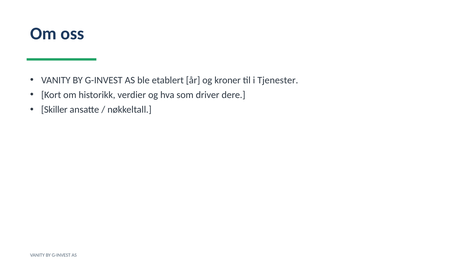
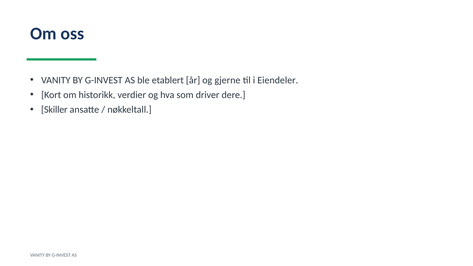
kroner: kroner -> gjerne (228, 80)
Tjenester: Tjenester -> Eiendeler (278, 80)
